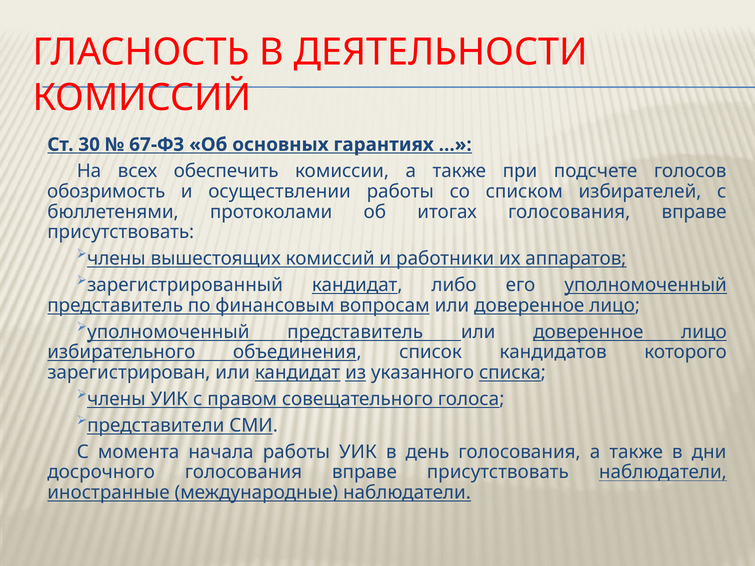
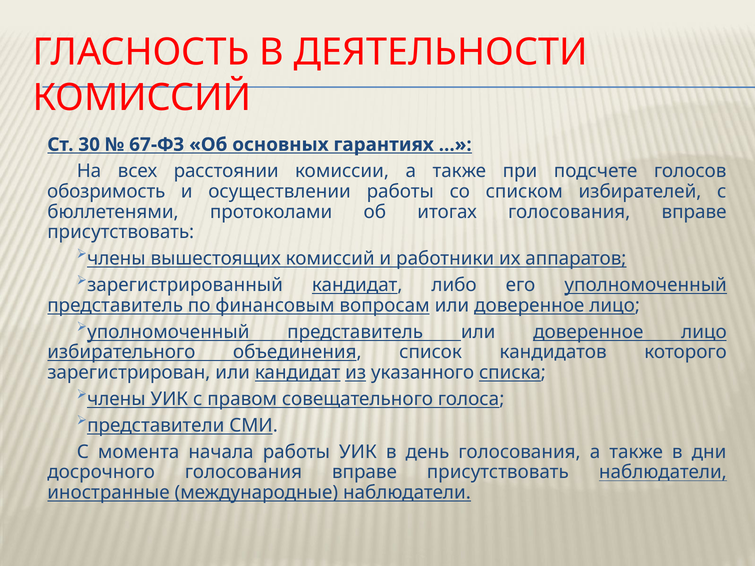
обеспечить: обеспечить -> расстоянии (226, 171)
